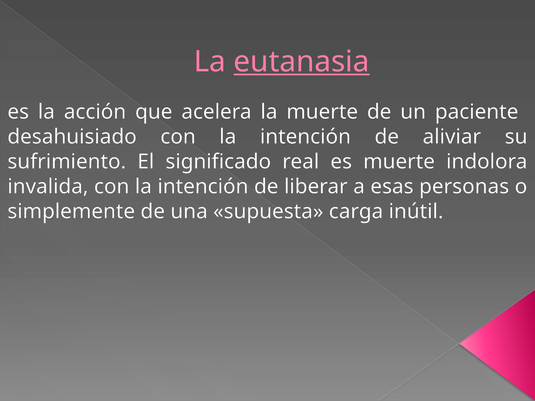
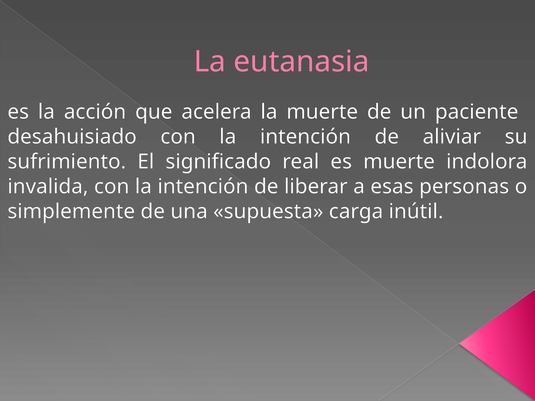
eutanasia underline: present -> none (302, 62)
